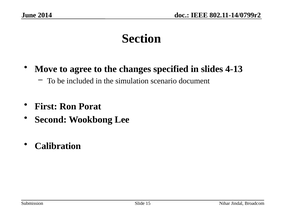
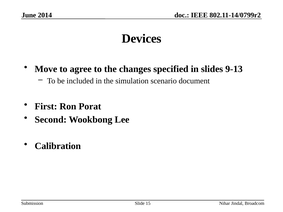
Section: Section -> Devices (142, 39)
4-13: 4-13 -> 9-13 (234, 69)
